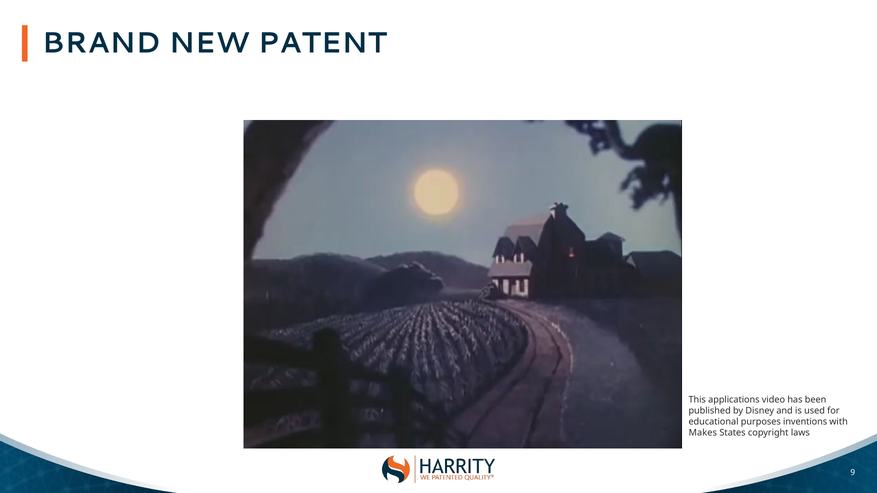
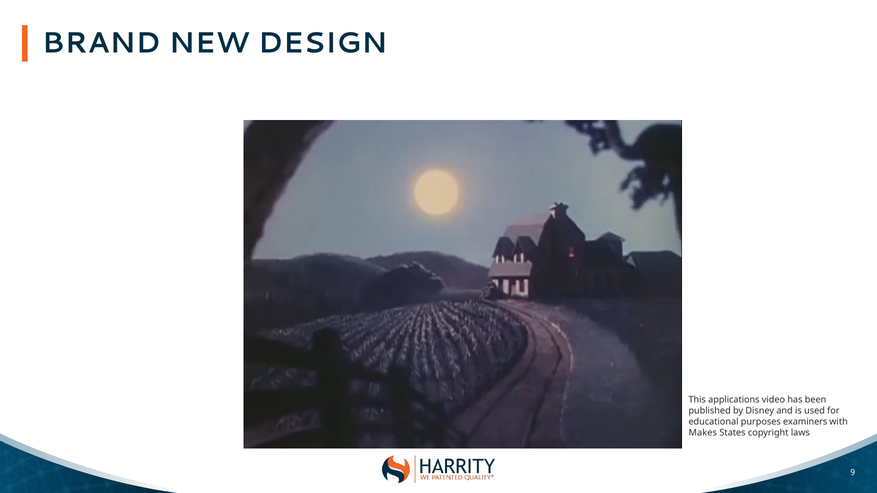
PATENT: PATENT -> DESIGN (323, 43)
inventions: inventions -> examiners (805, 422)
